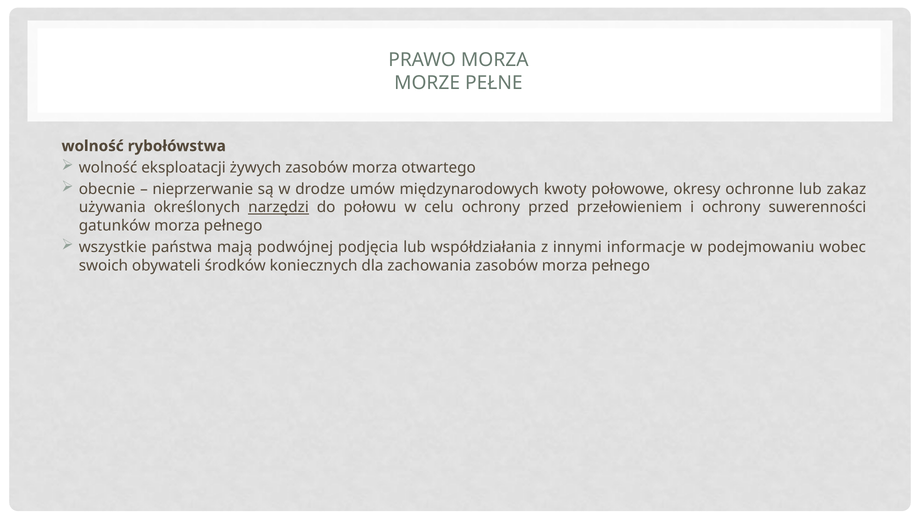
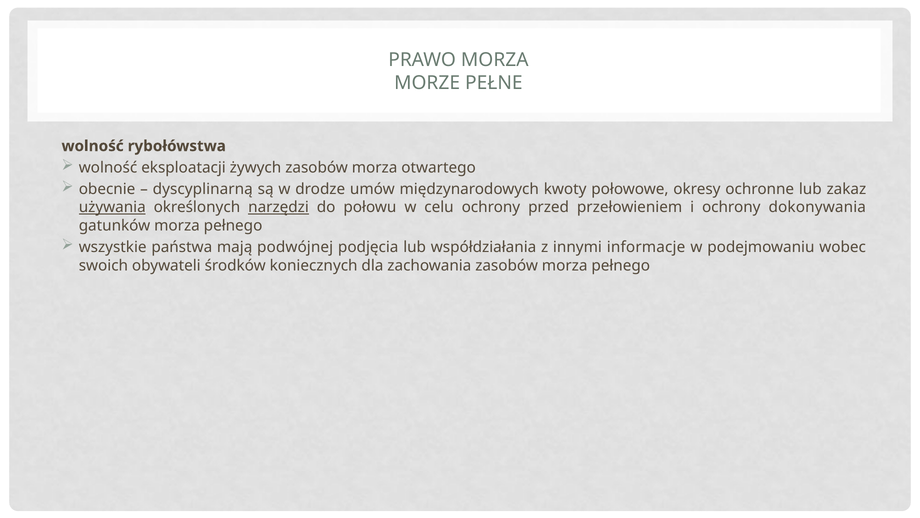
nieprzerwanie: nieprzerwanie -> dyscyplinarną (203, 189)
używania underline: none -> present (112, 207)
suwerenności: suwerenności -> dokonywania (817, 207)
